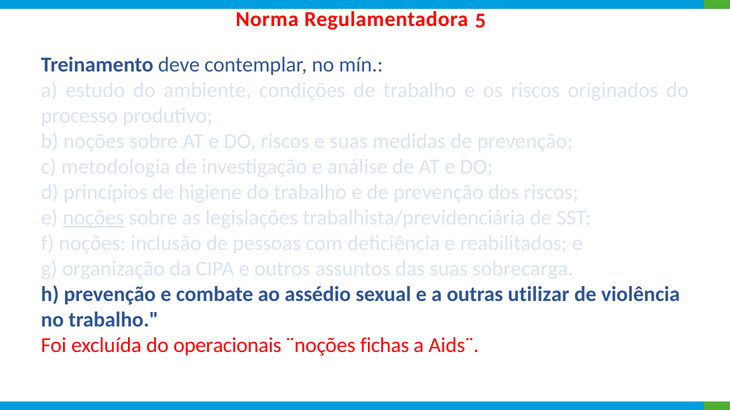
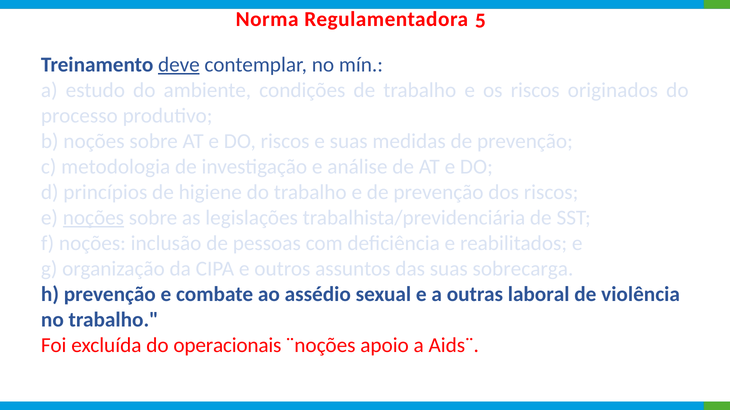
deve underline: none -> present (179, 65)
utilizar: utilizar -> laboral (539, 295)
fichas: fichas -> apoio (385, 346)
